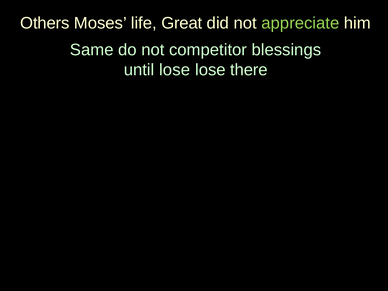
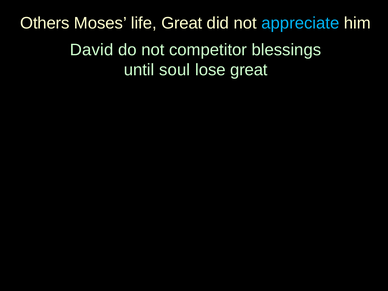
appreciate colour: light green -> light blue (300, 23)
Same: Same -> David (92, 50)
until lose: lose -> soul (175, 70)
lose there: there -> great (249, 70)
